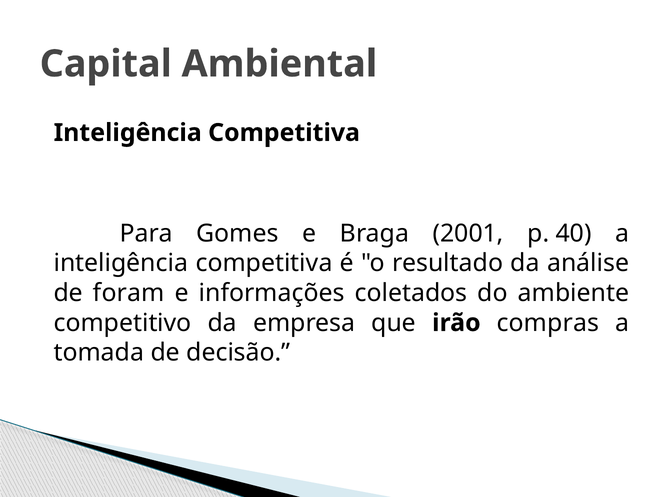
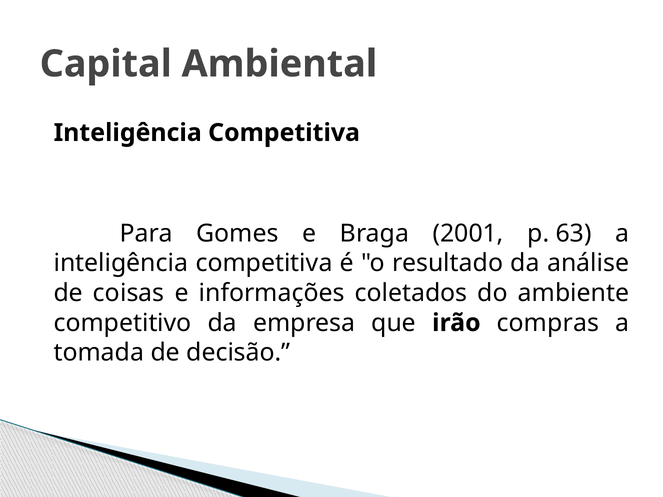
40: 40 -> 63 (574, 233)
foram: foram -> coisas (129, 293)
